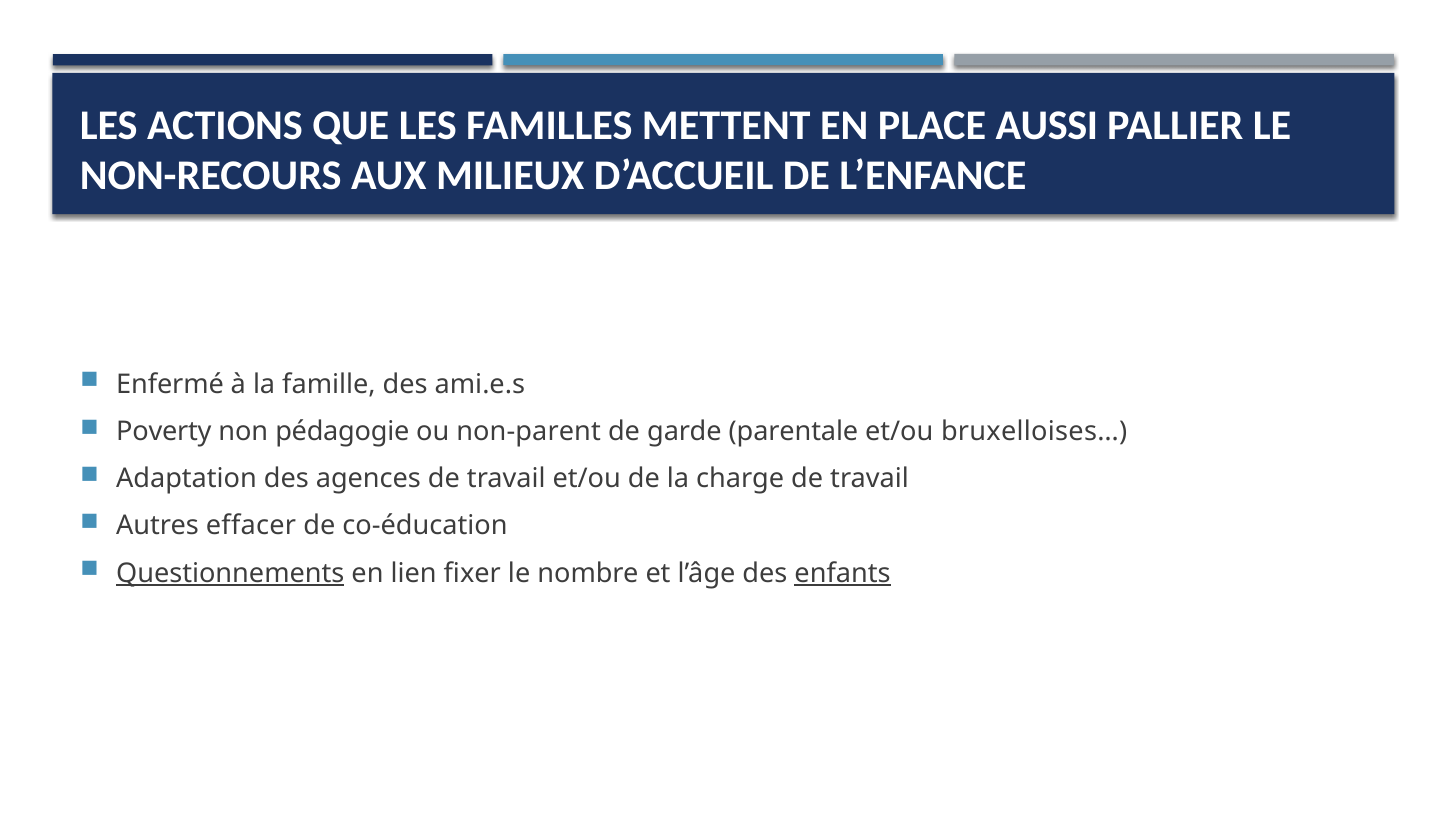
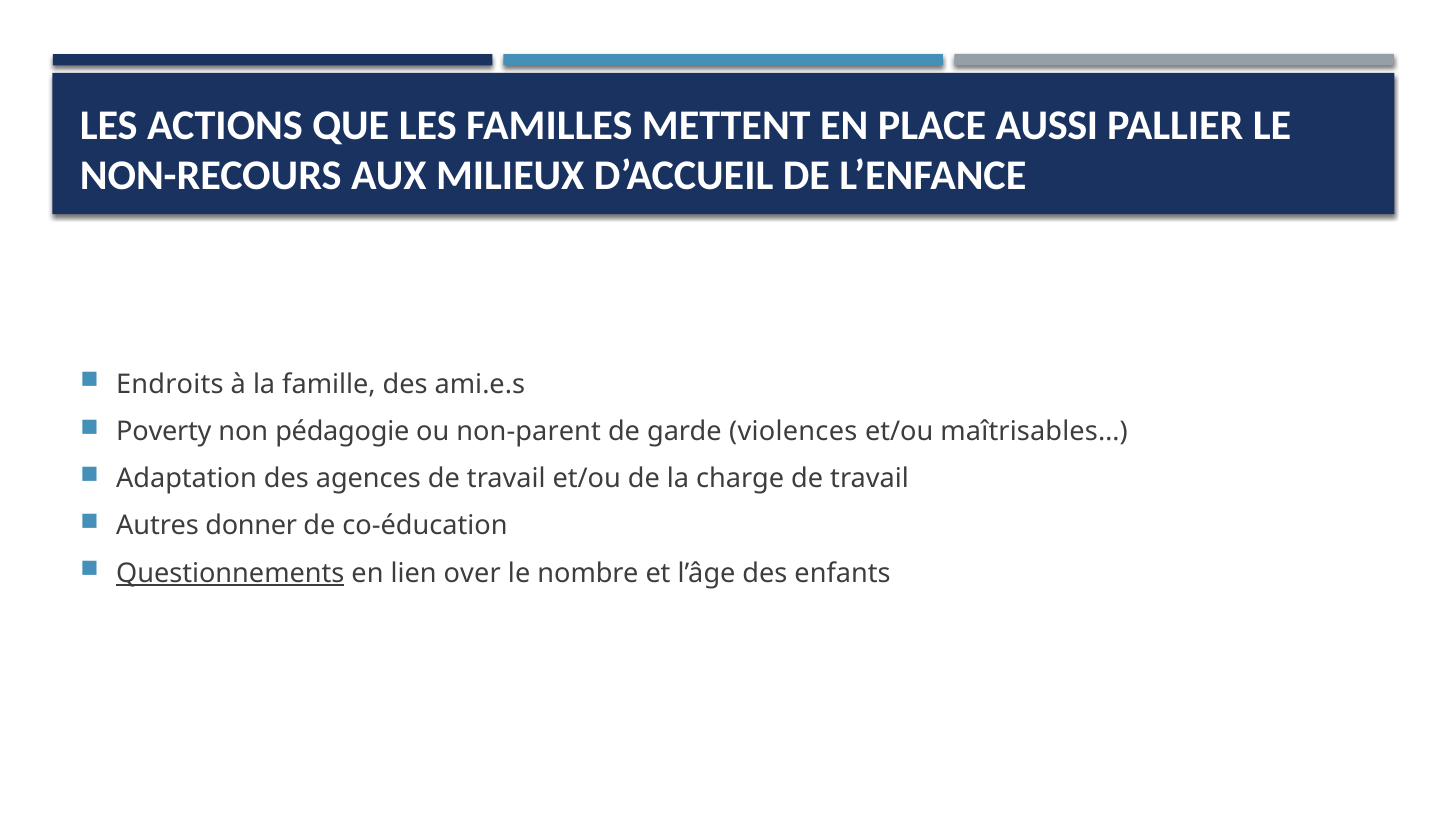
Enfermé: Enfermé -> Endroits (170, 385)
parentale: parentale -> violences (793, 432)
bruxelloises…: bruxelloises… -> maîtrisables… (1034, 432)
effacer: effacer -> donner (251, 526)
fixer: fixer -> over (472, 573)
enfants underline: present -> none (843, 573)
